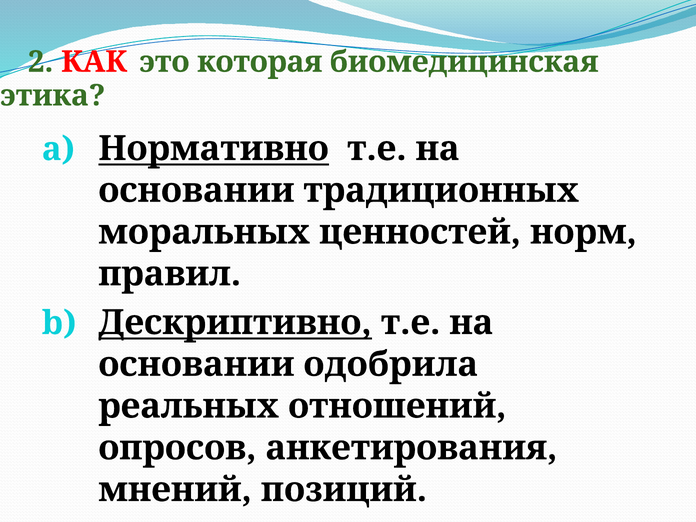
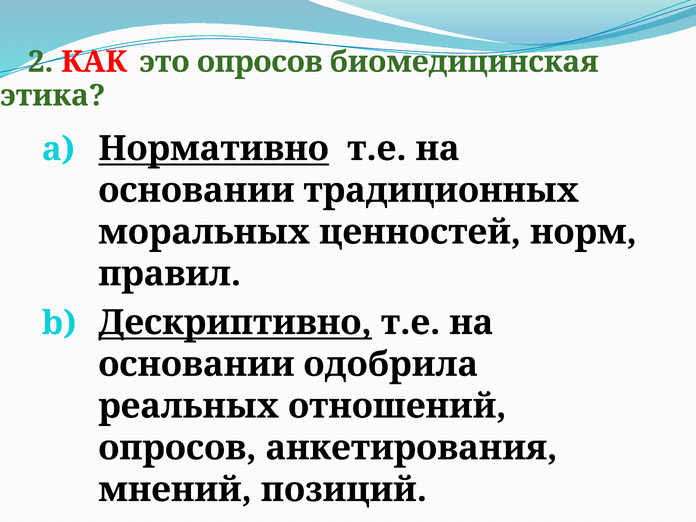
это которая: которая -> опросов (260, 62)
